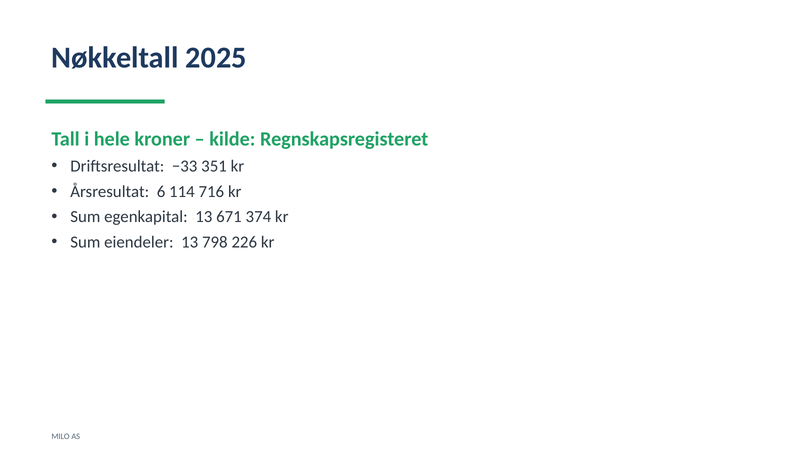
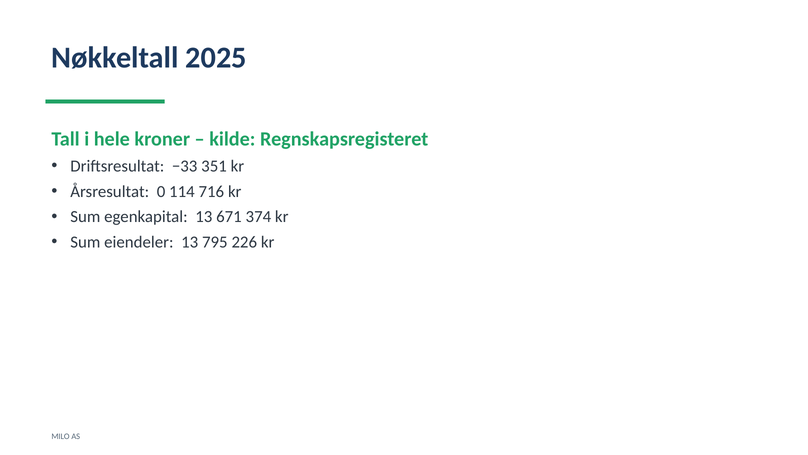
6: 6 -> 0 (161, 191)
798: 798 -> 795 (215, 242)
